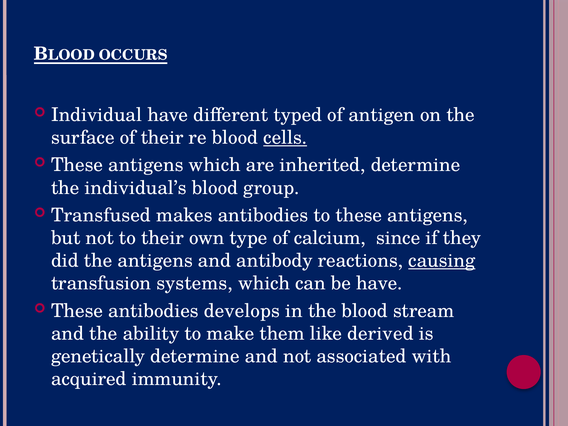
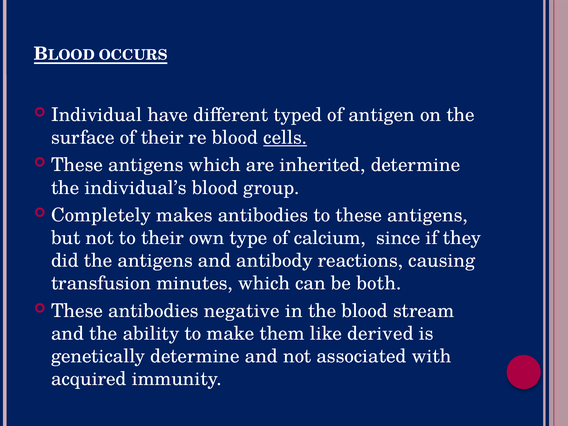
Transfused: Transfused -> Completely (101, 215)
causing underline: present -> none (442, 261)
systems: systems -> minutes (195, 283)
be have: have -> both (379, 283)
develops: develops -> negative (242, 311)
